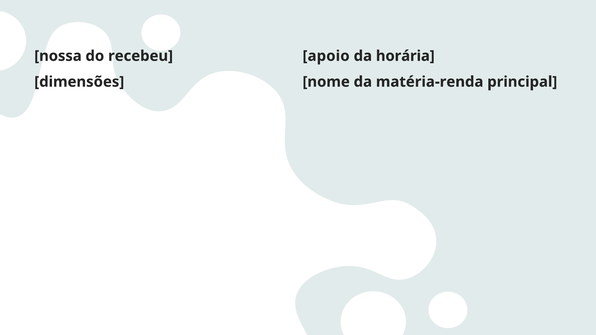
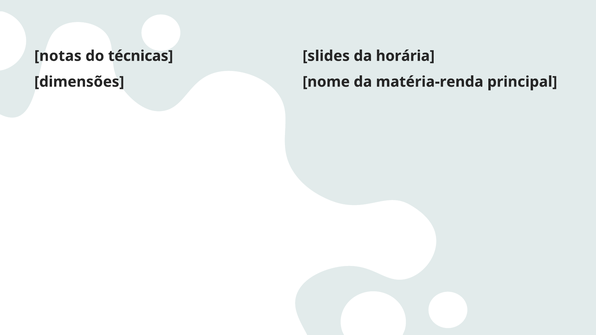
nossa: nossa -> notas (58, 56)
recebeu: recebeu -> técnicas (141, 56)
apoio: apoio -> slides (326, 56)
